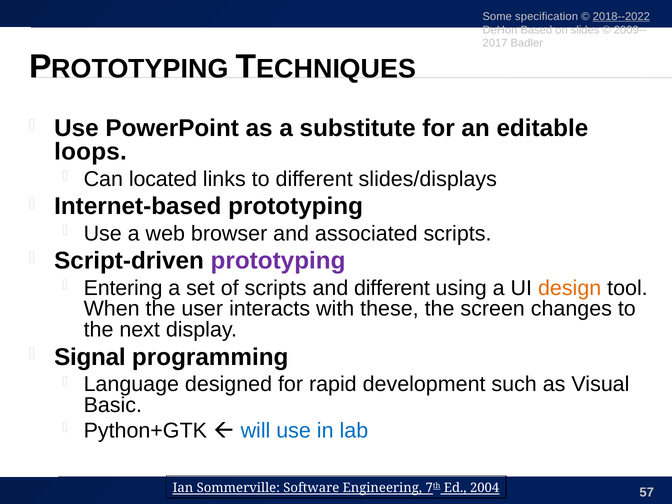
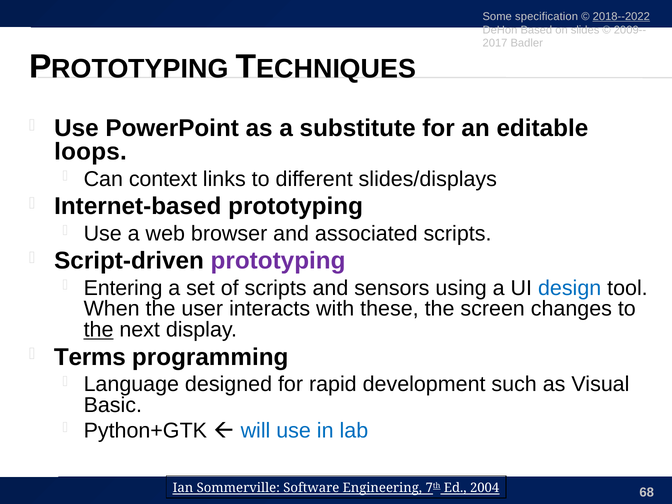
located: located -> context (163, 179)
and different: different -> sensors (392, 288)
design colour: orange -> blue (570, 288)
the underline: none -> present (99, 330)
Signal: Signal -> Terms (90, 357)
57: 57 -> 68 (647, 492)
